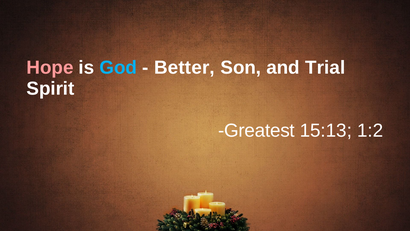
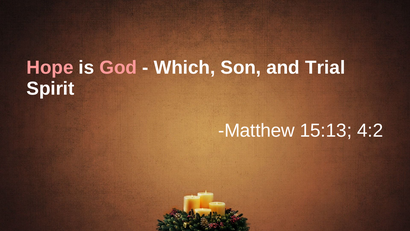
God colour: light blue -> pink (118, 68)
Better: Better -> Which (185, 68)
Greatest: Greatest -> Matthew (256, 131)
1:2: 1:2 -> 4:2 (370, 131)
